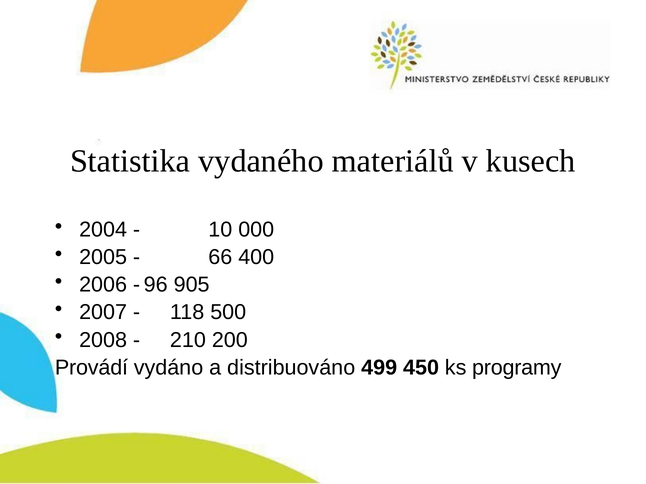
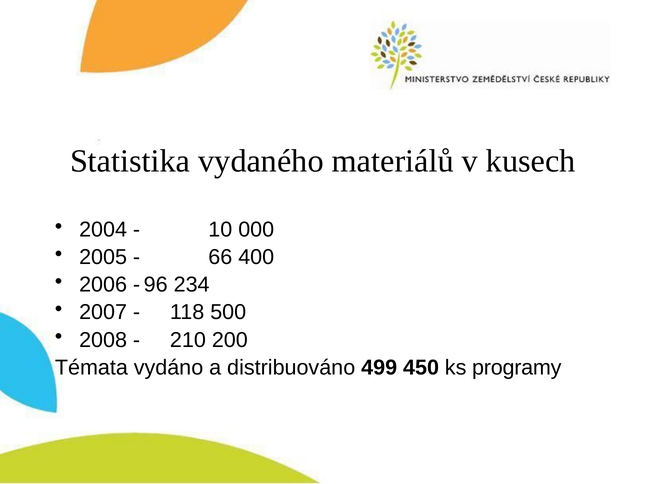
905: 905 -> 234 (192, 285)
Provádí: Provádí -> Témata (91, 368)
